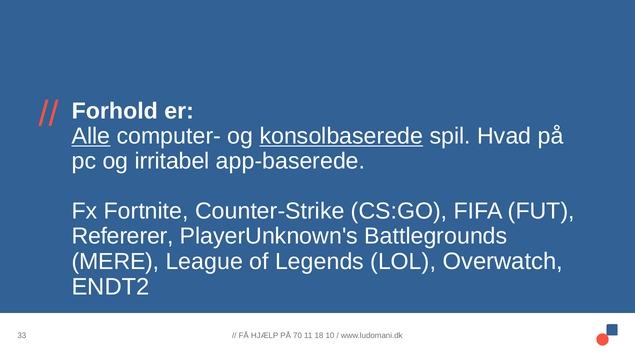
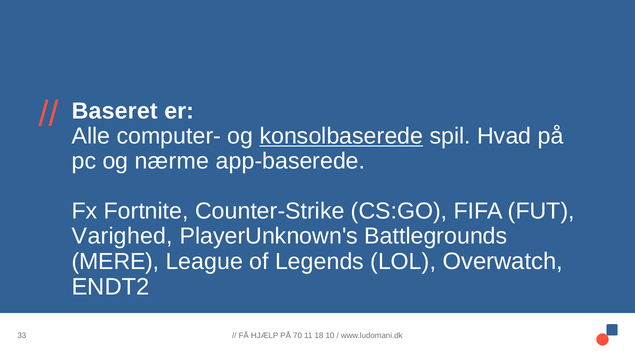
Forhold: Forhold -> Baseret (115, 111)
Alle underline: present -> none (91, 136)
irritabel: irritabel -> nærme (172, 161)
Refererer: Refererer -> Varighed (122, 236)
